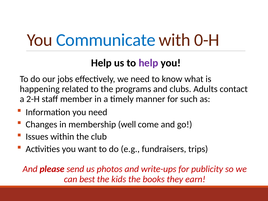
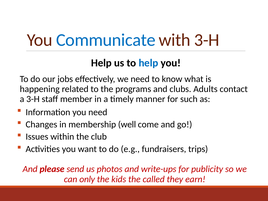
with 0-H: 0-H -> 3-H (207, 40)
help colour: purple -> blue (148, 63)
a 2-H: 2-H -> 3-H (33, 99)
best: best -> only (87, 179)
books: books -> called (154, 179)
